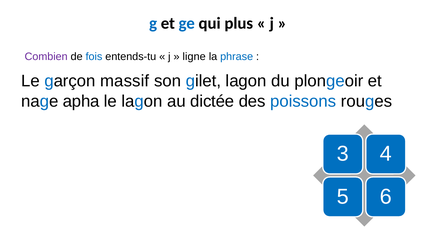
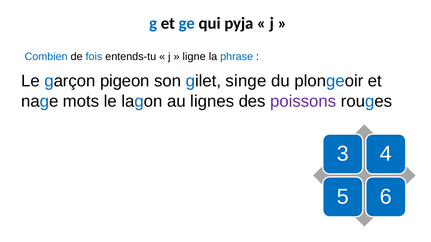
plus: plus -> pyja (239, 24)
Combien colour: purple -> blue (46, 57)
massif: massif -> pigeon (125, 81)
gilet lagon: lagon -> singe (246, 81)
apha: apha -> mots (81, 101)
dictée: dictée -> lignes (212, 101)
poissons colour: blue -> purple (303, 101)
